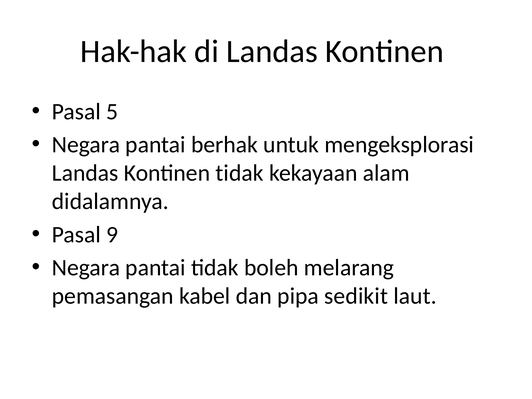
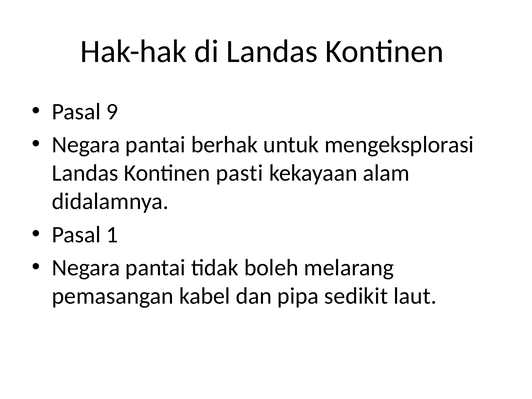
5: 5 -> 9 (112, 112)
Kontinen tidak: tidak -> pasti (240, 173)
9: 9 -> 1 (112, 235)
